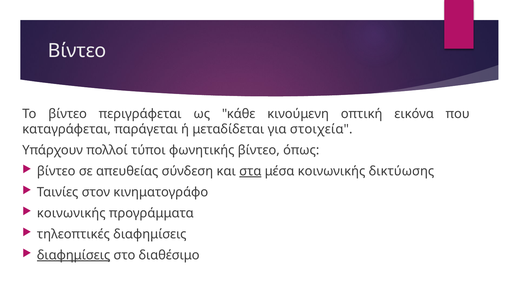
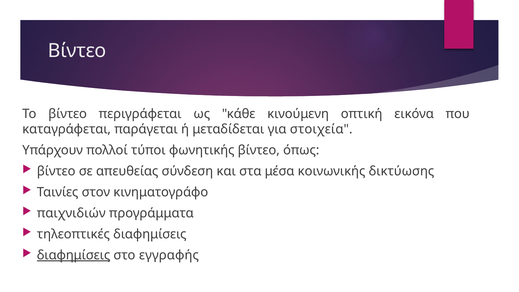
στα underline: present -> none (250, 171)
κοινωνικής: κοινωνικής -> παιχνιδιών (71, 213)
διαθέσιμο: διαθέσιμο -> εγγραφής (169, 255)
